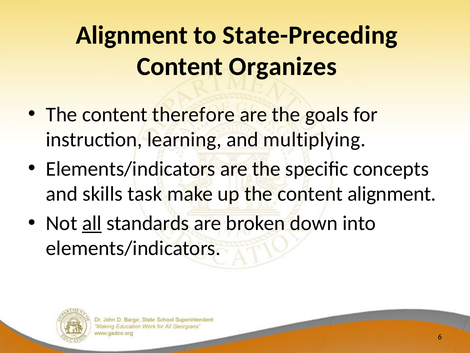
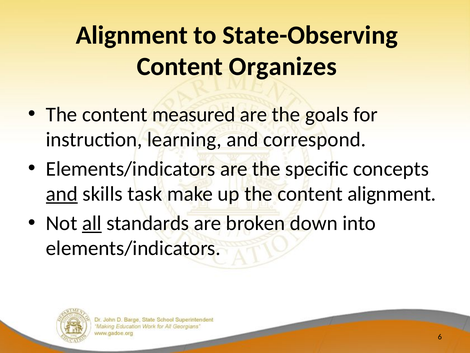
State-Preceding: State-Preceding -> State-Observing (310, 35)
therefore: therefore -> measured (194, 114)
multiplying: multiplying -> correspond (315, 139)
and underline: none -> present (62, 194)
